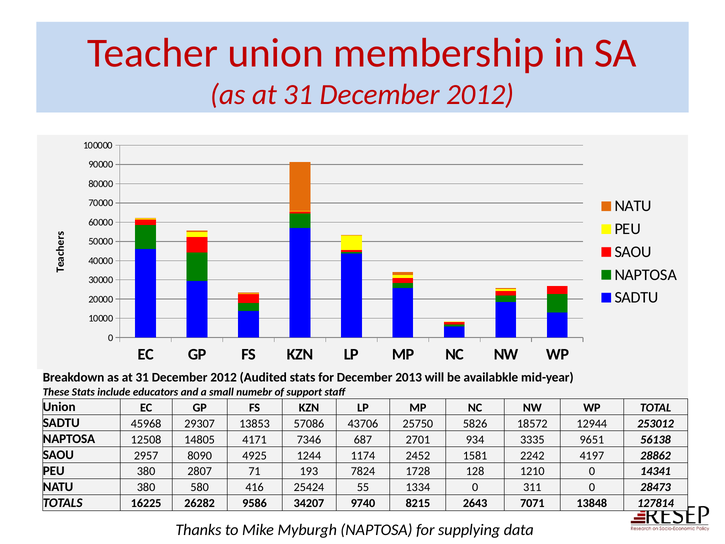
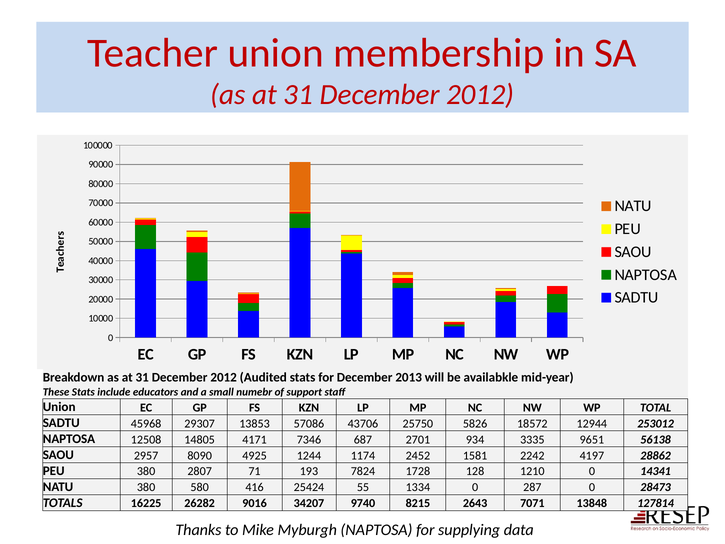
311: 311 -> 287 (532, 487)
9586: 9586 -> 9016 (255, 503)
